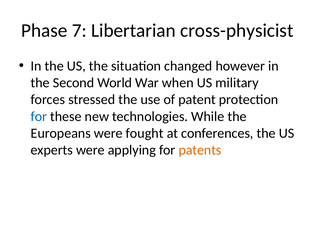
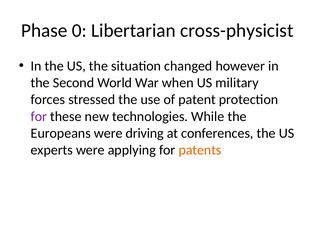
7: 7 -> 0 (79, 30)
for colour: blue -> purple (39, 117)
fought: fought -> driving (145, 133)
